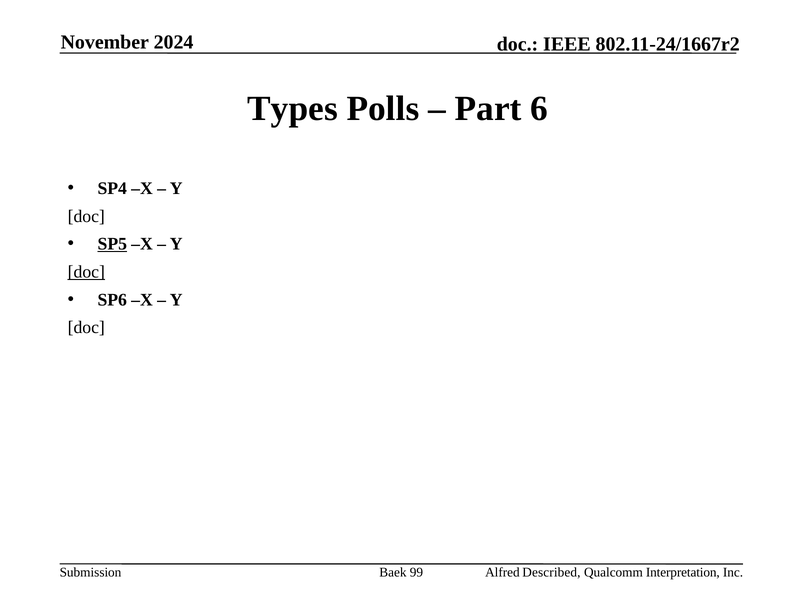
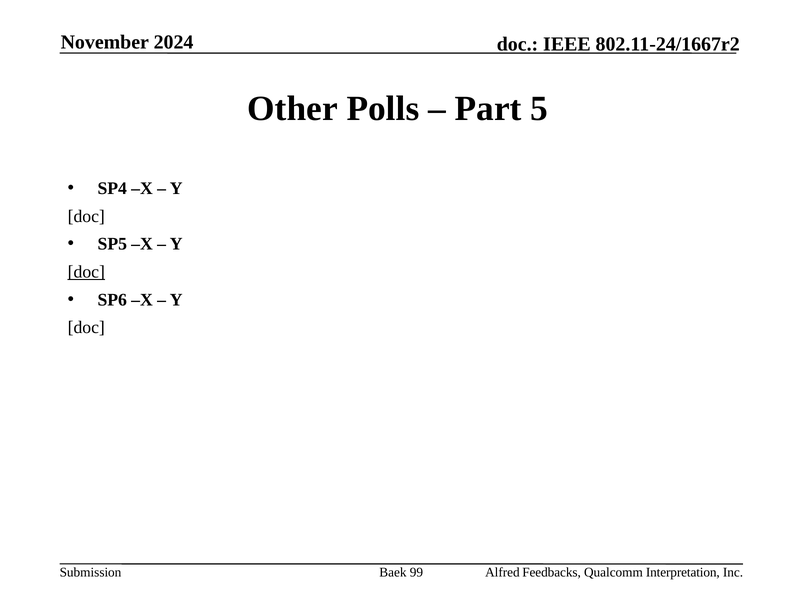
Types: Types -> Other (293, 109)
6: 6 -> 5 (539, 109)
SP5 underline: present -> none (112, 244)
Described: Described -> Feedbacks (552, 573)
